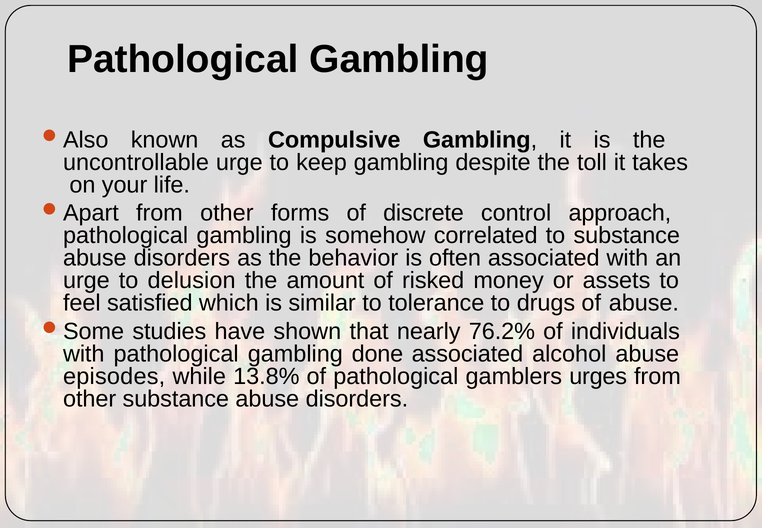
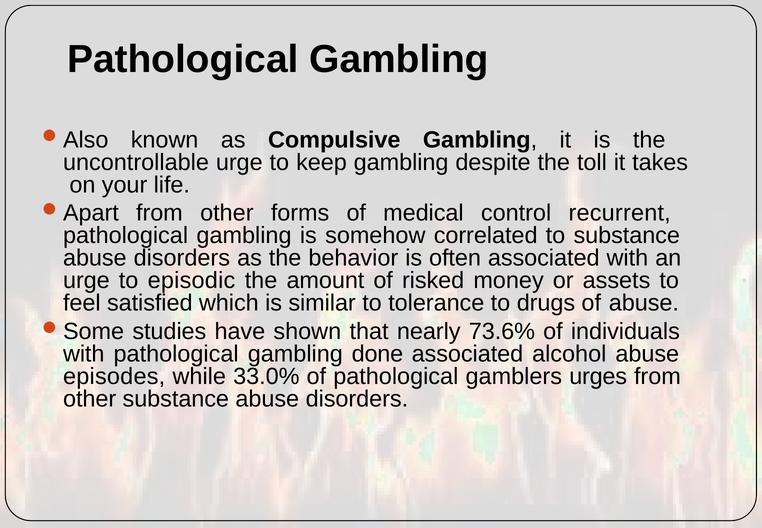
discrete: discrete -> medical (423, 213)
approach: approach -> recurrent (620, 213)
delusion: delusion -> episodic (191, 280)
76.2%: 76.2% -> 73.6% (502, 331)
13.8%: 13.8% -> 33.0% (266, 376)
